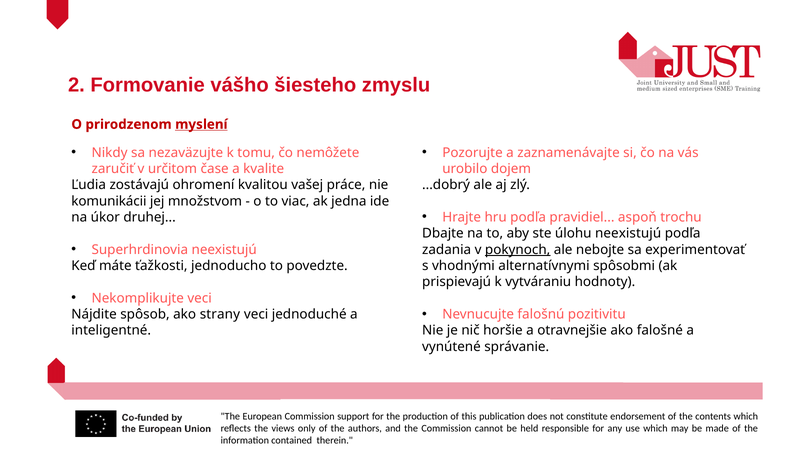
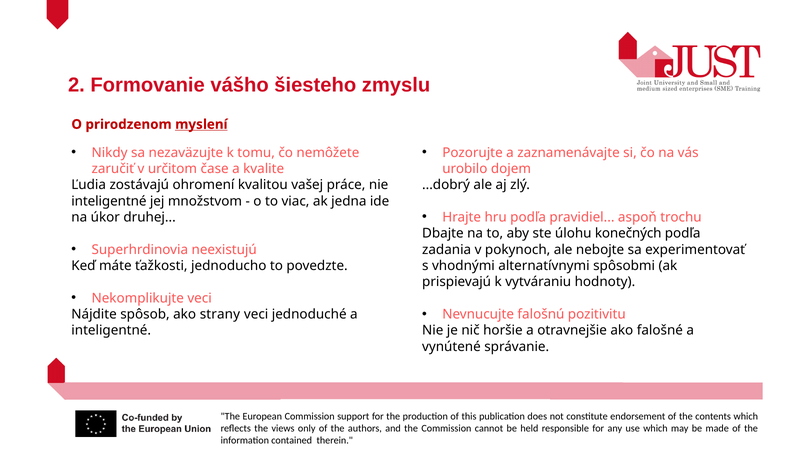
komunikácii: komunikácii -> inteligentné (109, 201)
úlohu neexistujú: neexistujú -> konečných (628, 233)
pokynoch underline: present -> none (518, 249)
